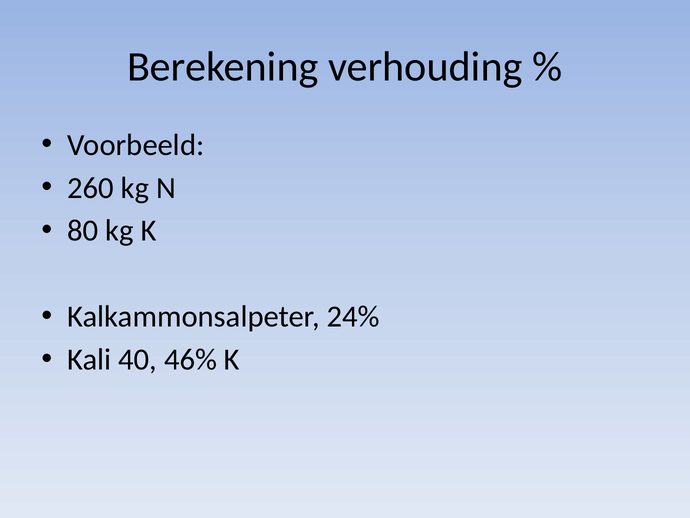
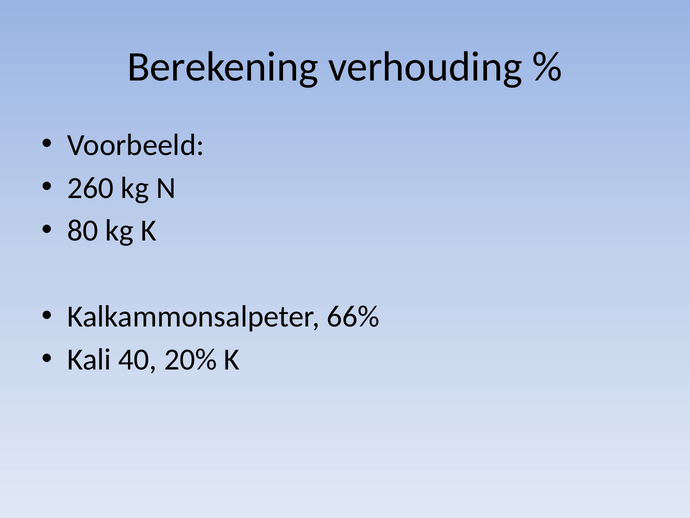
24%: 24% -> 66% (353, 317)
46%: 46% -> 20% (191, 359)
